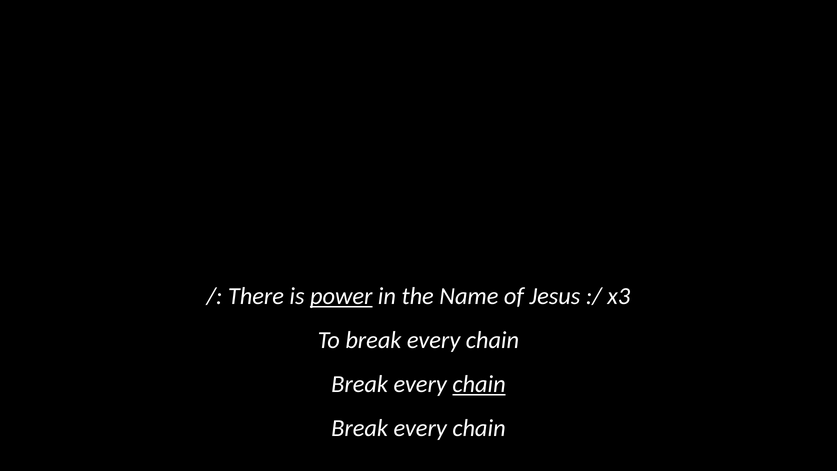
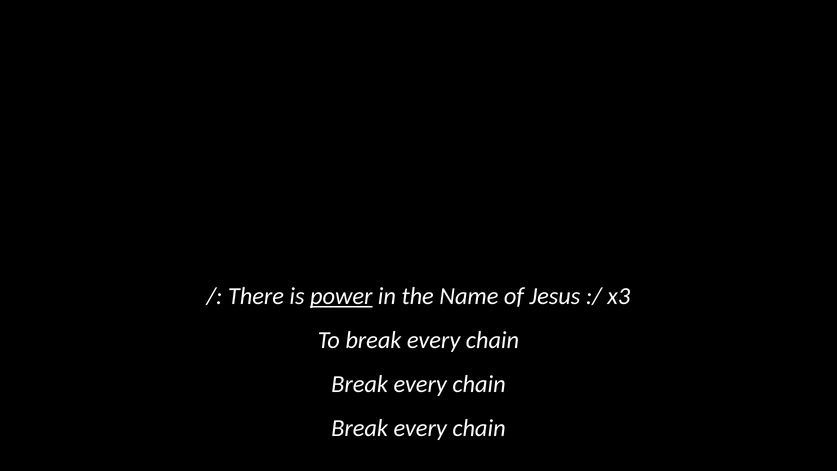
chain underline: present -> none (479, 384)
